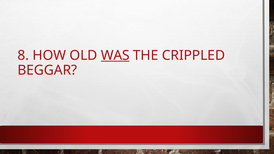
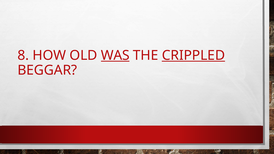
CRIPPLED underline: none -> present (193, 55)
